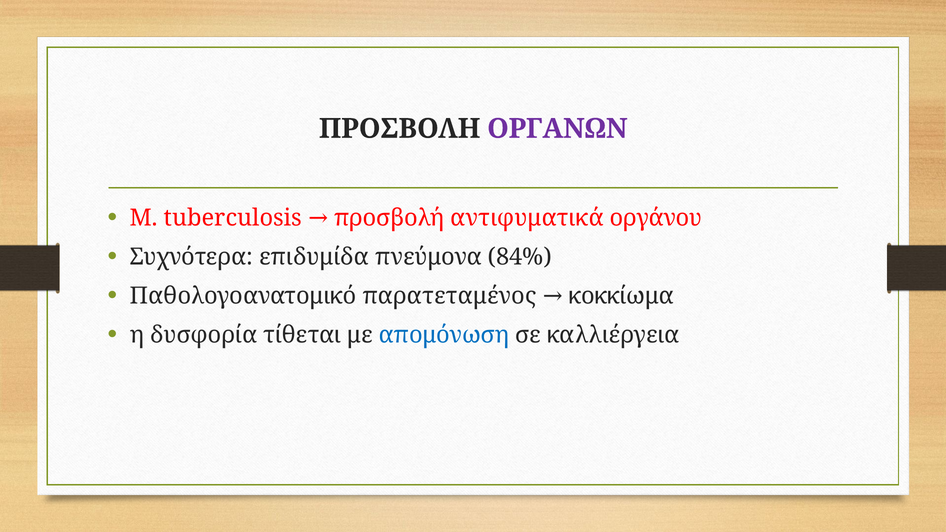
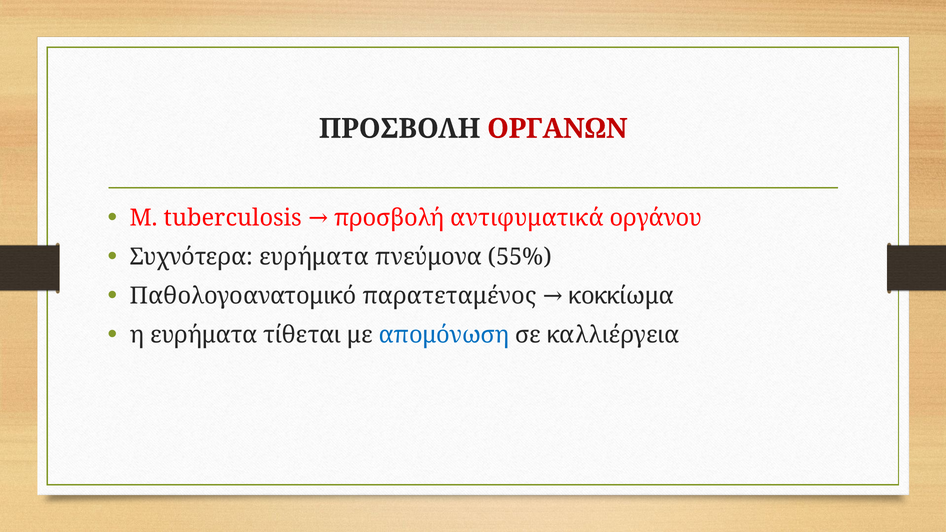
ΟΡΓΑΝΩΝ colour: purple -> red (557, 129)
Συχνότερα επιδυμίδα: επιδυμίδα -> ευρήματα (314, 257)
84%: 84% -> 55% (520, 257)
η δυσφορία: δυσφορία -> ευρήματα (204, 335)
